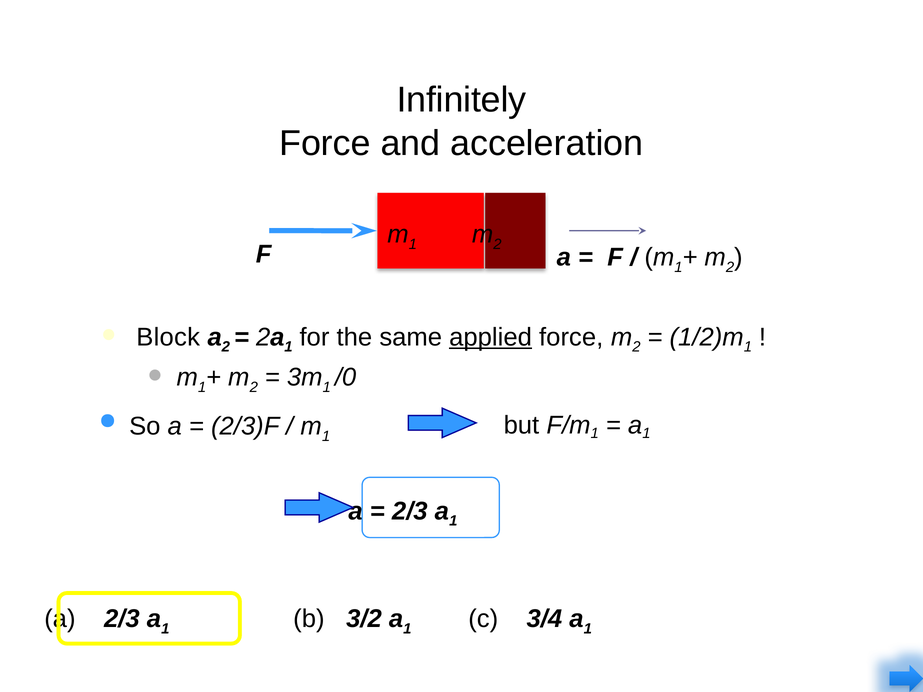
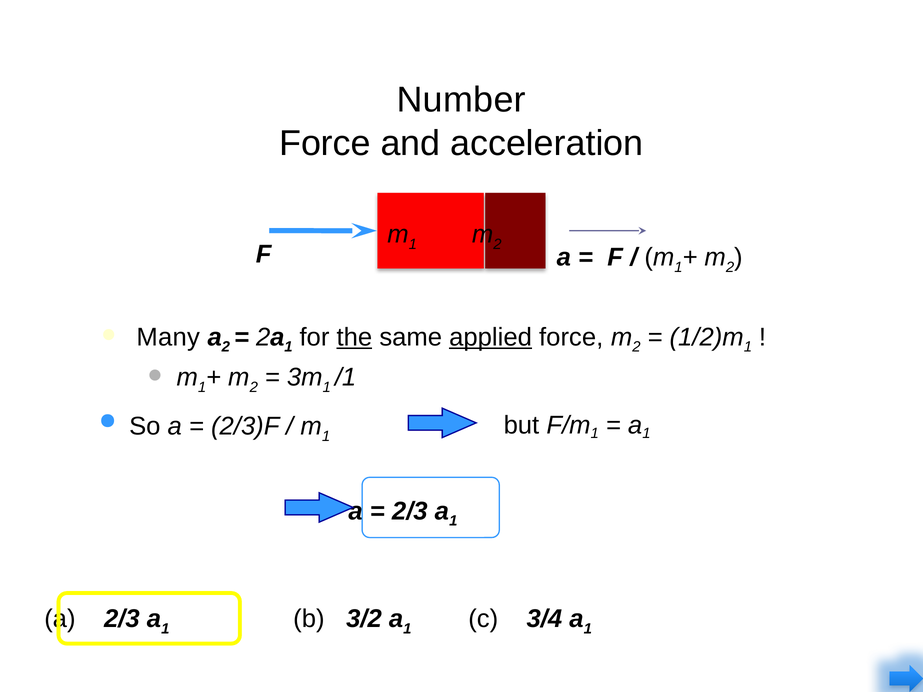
Infinitely: Infinitely -> Number (461, 100)
Block: Block -> Many (168, 337)
the underline: none -> present (354, 337)
/0: /0 -> /1 (346, 377)
